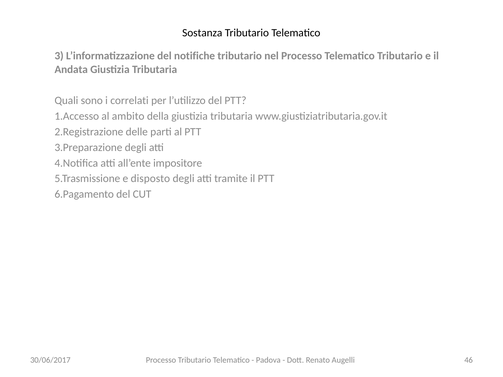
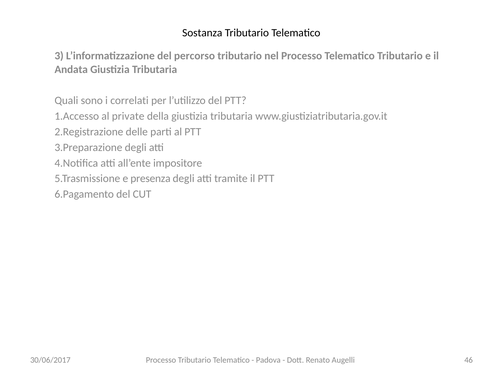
notifiche: notifiche -> percorso (195, 56)
ambito: ambito -> private (128, 116)
disposto: disposto -> presenza (151, 179)
